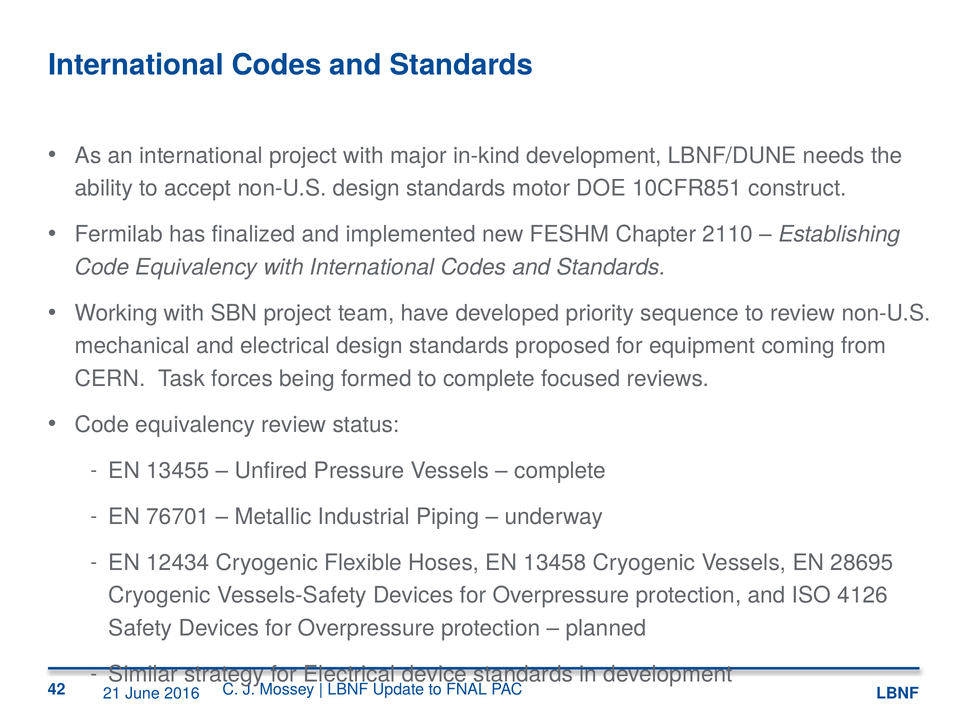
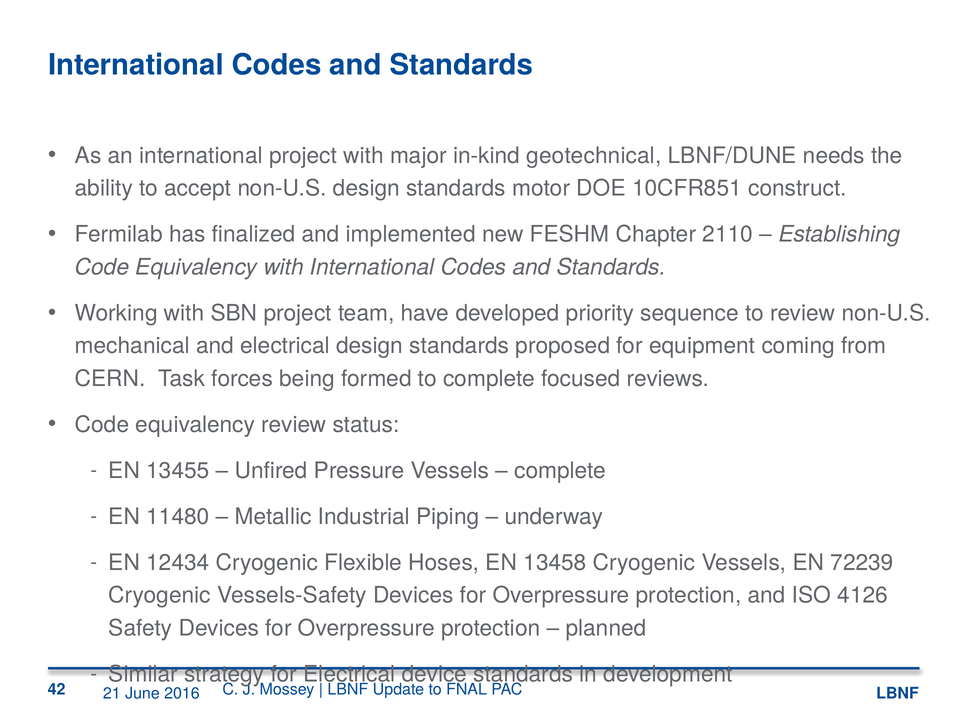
in-kind development: development -> geotechnical (594, 156)
76701: 76701 -> 11480 (178, 517)
28695: 28695 -> 72239 (862, 563)
